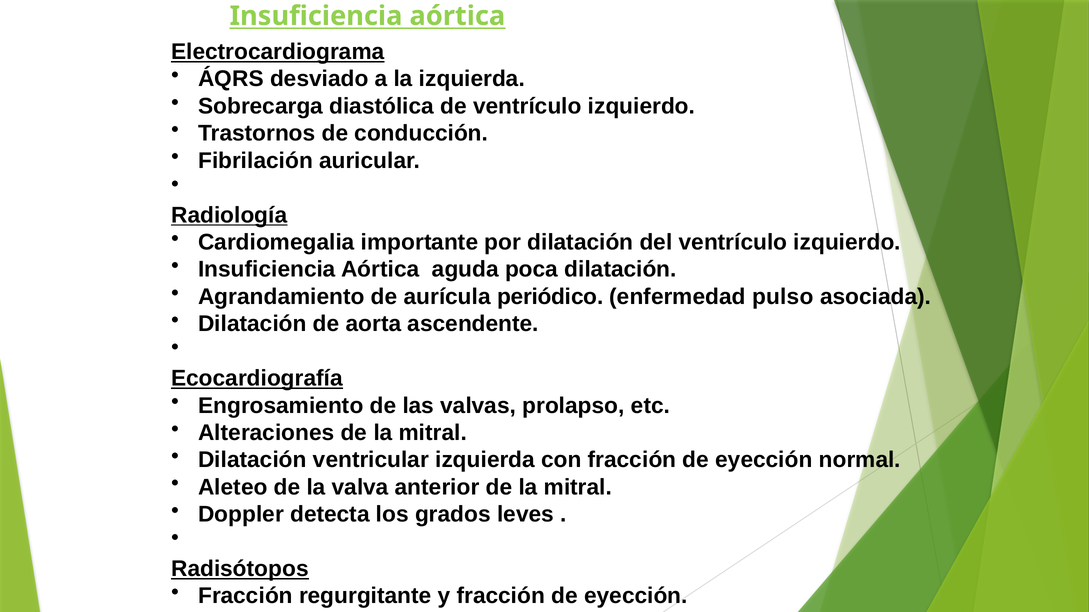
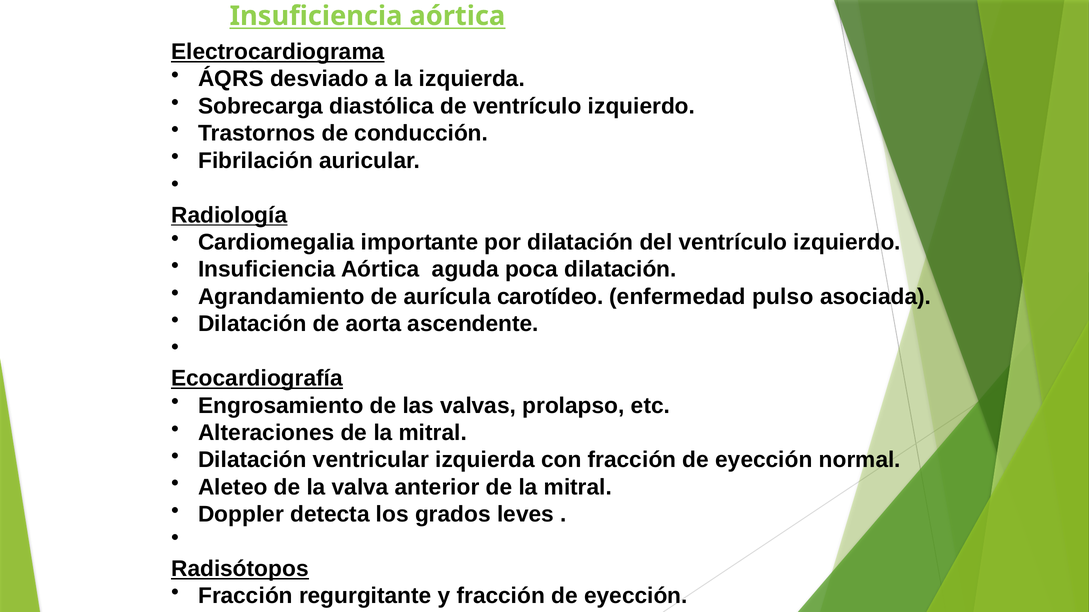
periódico: periódico -> carotídeo (550, 297)
